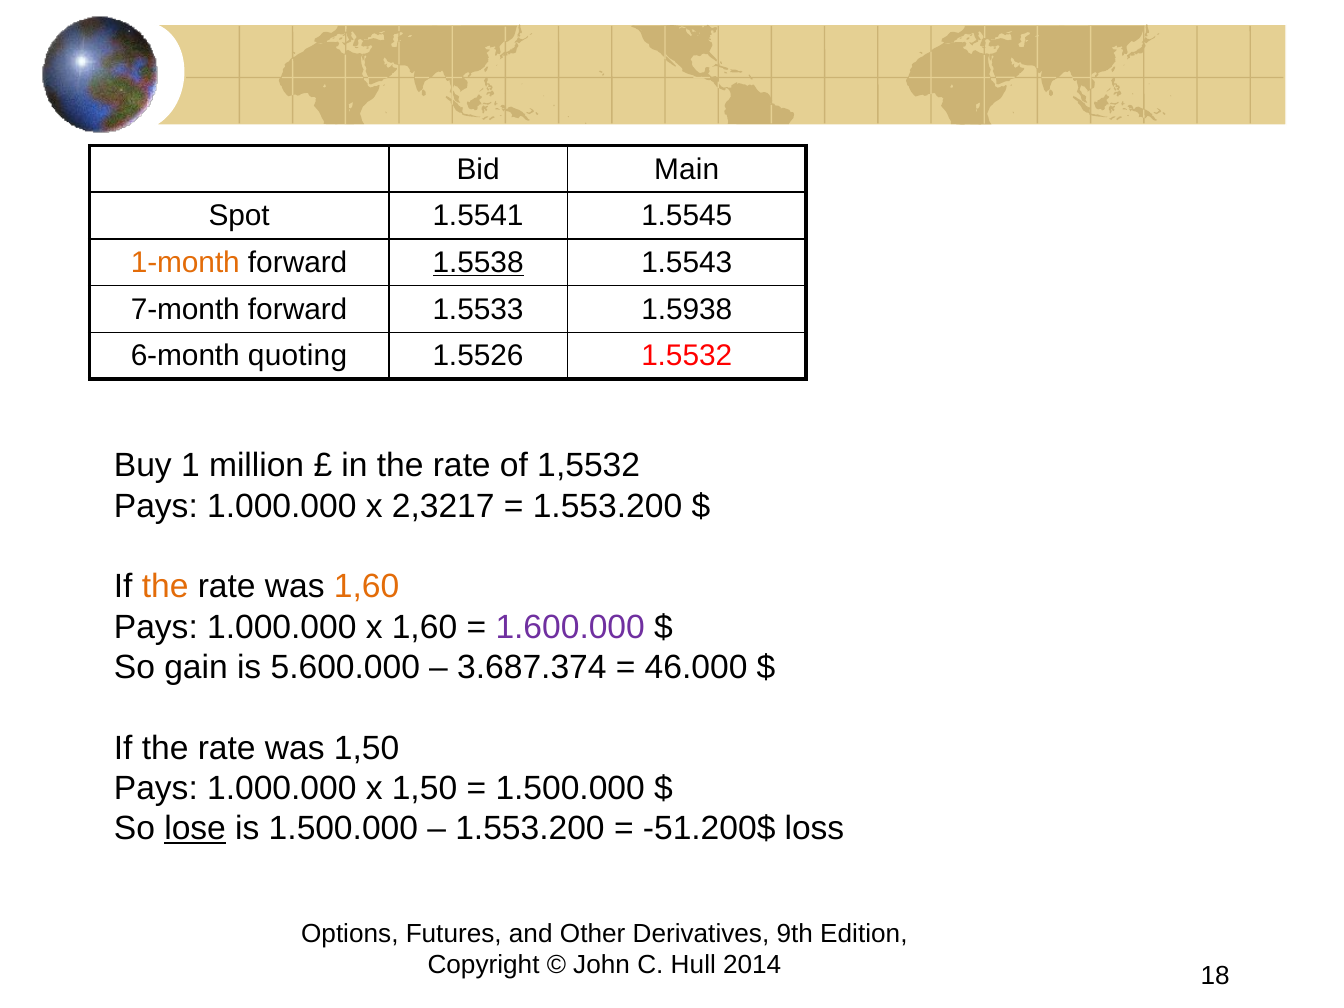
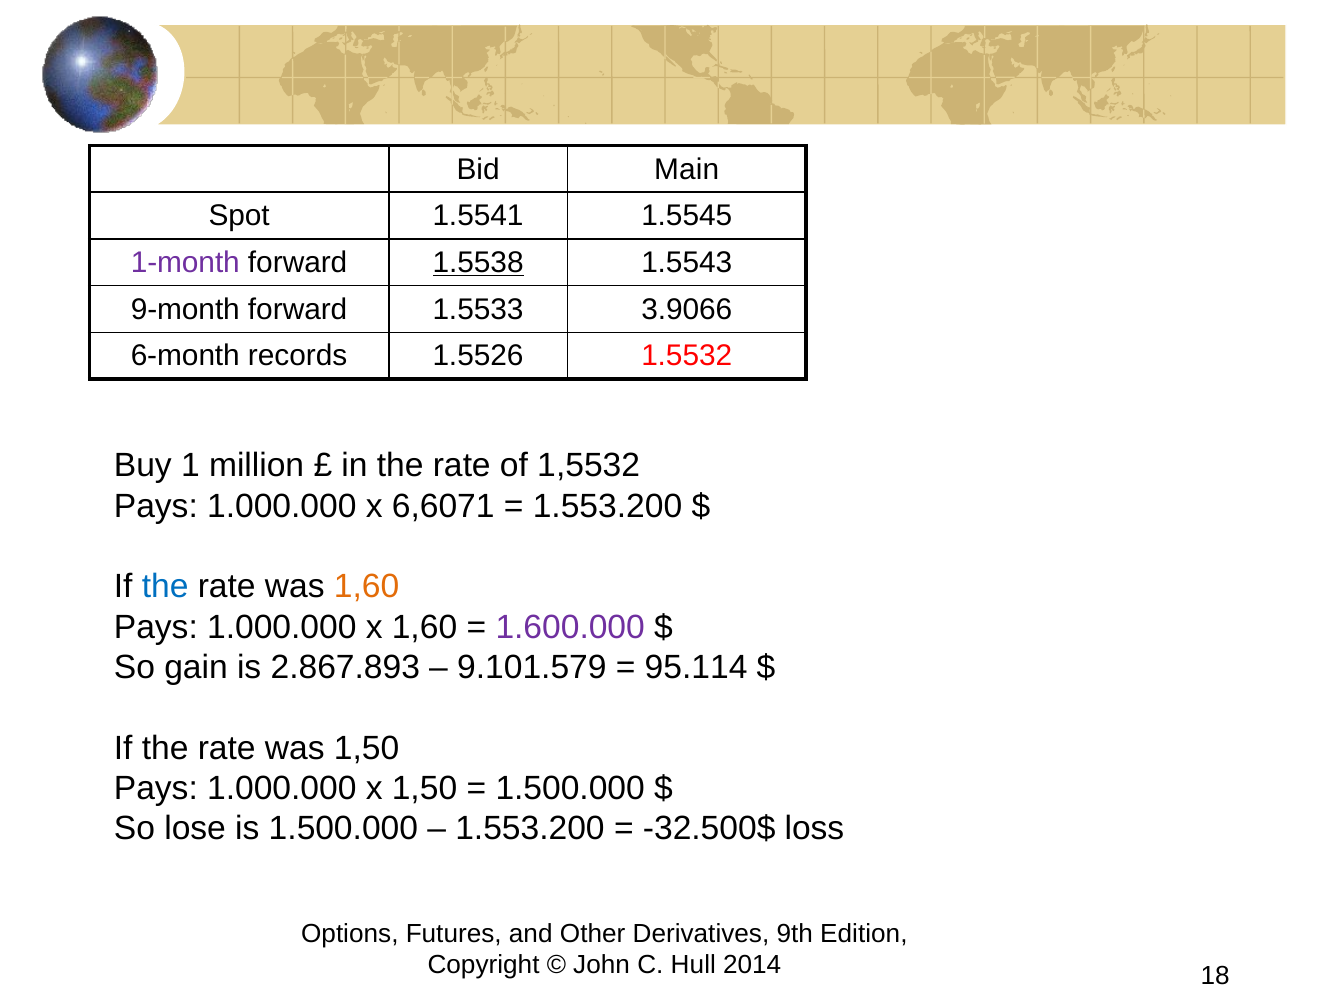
1-month colour: orange -> purple (185, 263)
7-month: 7-month -> 9-month (185, 309)
1.5938: 1.5938 -> 3.9066 (687, 309)
quoting: quoting -> records (298, 356)
2,3217: 2,3217 -> 6,6071 (443, 506)
the colour: orange -> blue (165, 587)
5.600.000: 5.600.000 -> 2.867.893 (345, 667)
3.687.374: 3.687.374 -> 9.101.579 (532, 667)
46.000: 46.000 -> 95.114 (696, 667)
lose underline: present -> none (195, 829)
-51.200$: -51.200$ -> -32.500$ (709, 829)
